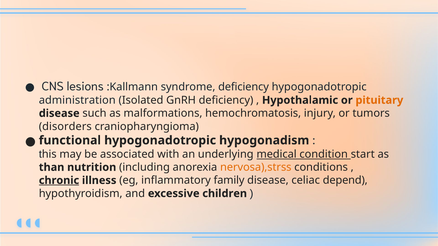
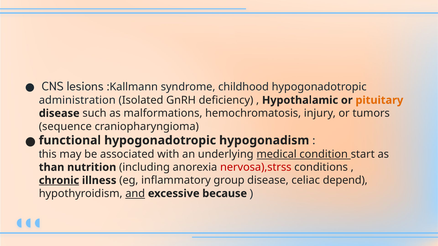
syndrome deficiency: deficiency -> childhood (244, 87)
disorders: disorders -> sequence (65, 127)
nervosa),strss colour: orange -> red (256, 167)
family: family -> group (229, 181)
and underline: none -> present (135, 194)
children: children -> because (225, 194)
